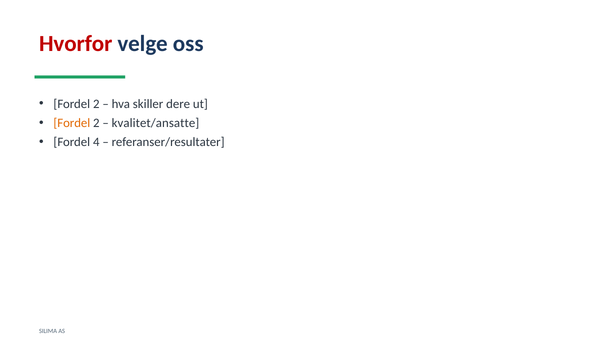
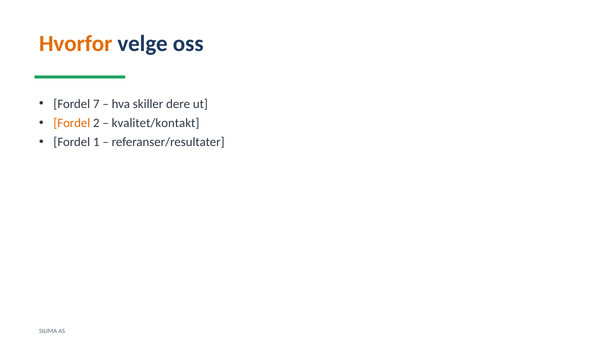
Hvorfor colour: red -> orange (76, 44)
2: 2 -> 7 (96, 104)
kvalitet/ansatte: kvalitet/ansatte -> kvalitet/kontakt (156, 123)
4: 4 -> 1 (96, 142)
